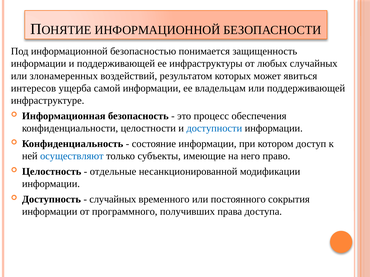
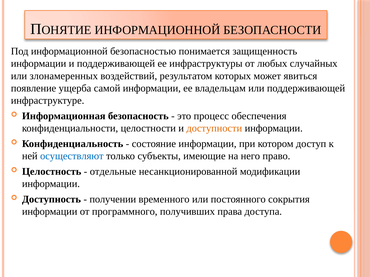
интересов: интересов -> появление (34, 88)
доступности colour: blue -> orange (214, 129)
случайных: случайных -> получении (113, 200)
